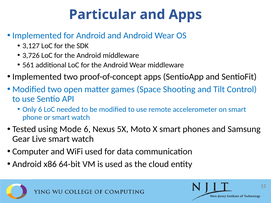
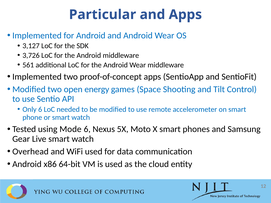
matter: matter -> energy (97, 89)
Computer: Computer -> Overhead (30, 152)
